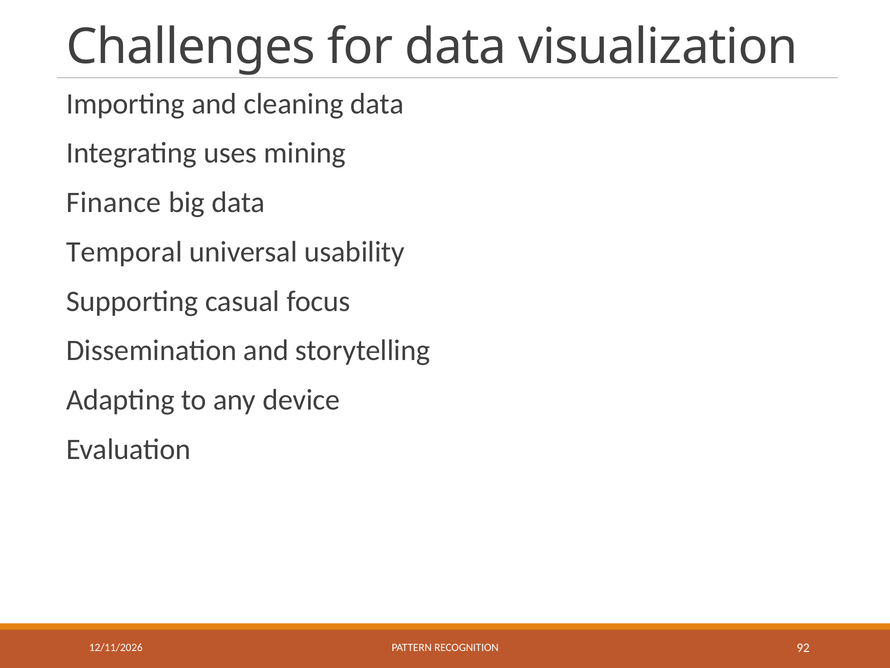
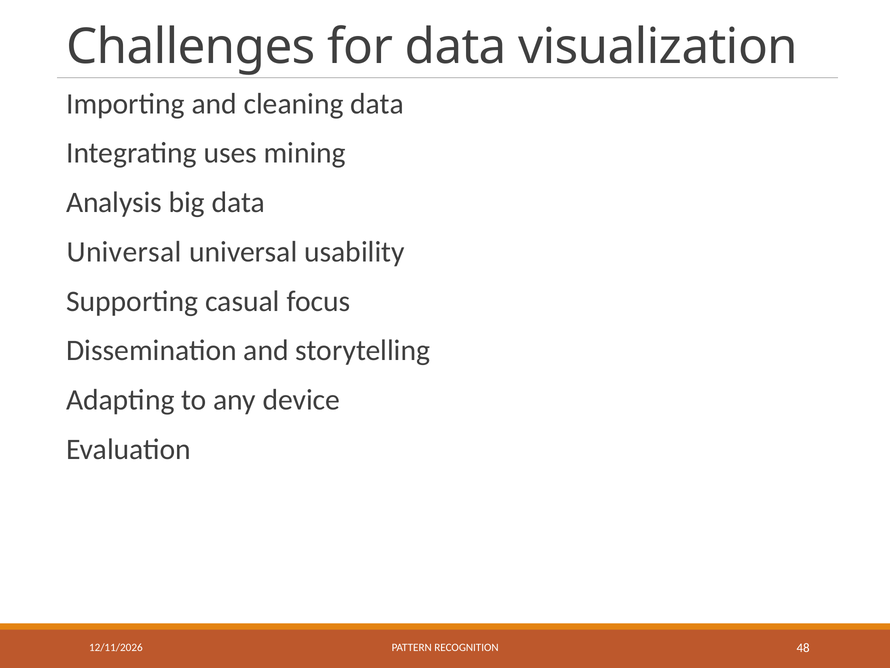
Finance: Finance -> Analysis (114, 202)
Temporal: Temporal -> Universal (124, 252)
92: 92 -> 48 (803, 647)
